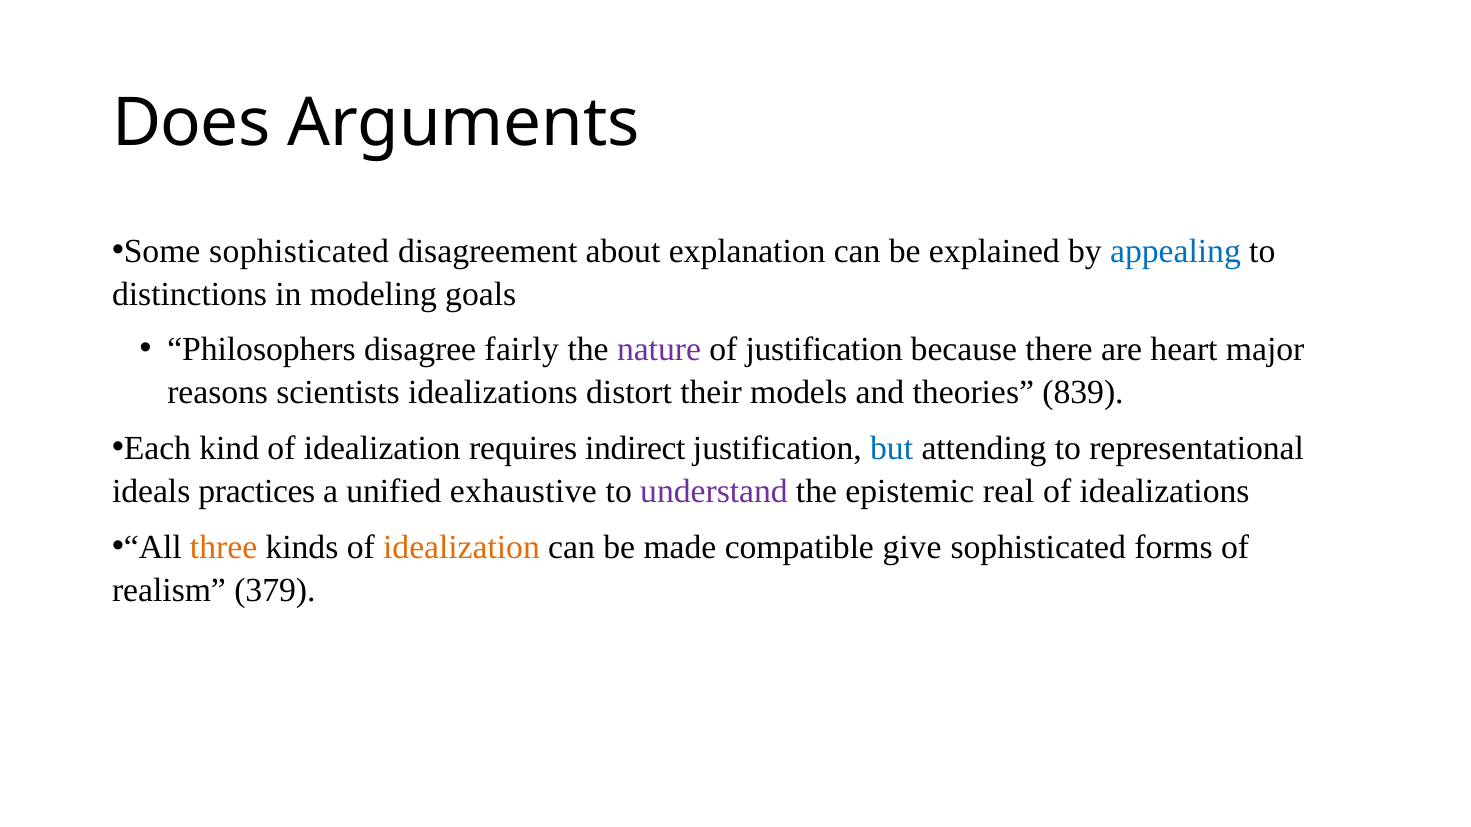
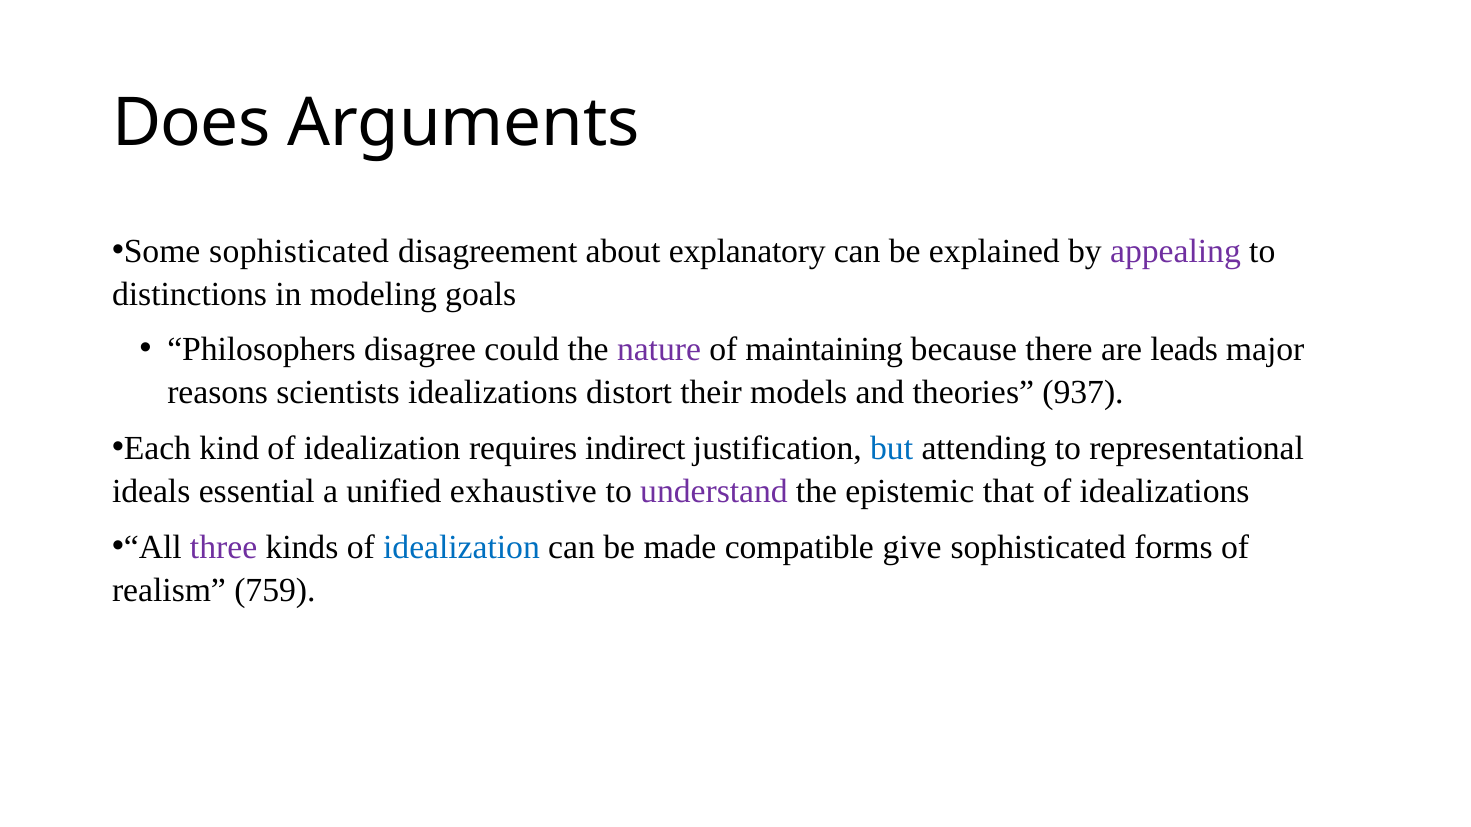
explanation: explanation -> explanatory (747, 251)
appealing colour: blue -> purple (1175, 251)
fairly: fairly -> could (522, 350)
of justification: justification -> maintaining (824, 350)
heart: heart -> leads (1184, 350)
839: 839 -> 937 (1083, 393)
practices: practices -> essential (257, 492)
real: real -> that (1009, 492)
three colour: orange -> purple (224, 547)
idealization colour: orange -> blue (461, 547)
379: 379 -> 759 (275, 590)
